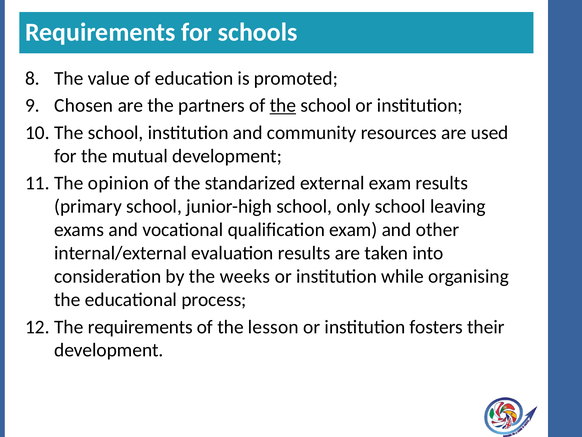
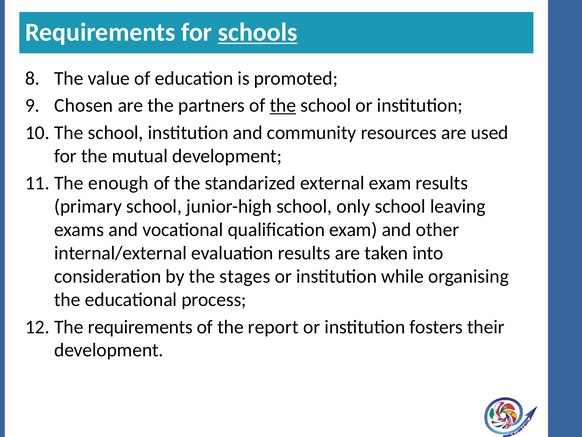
schools underline: none -> present (258, 32)
opinion: opinion -> enough (118, 183)
weeks: weeks -> stages (245, 276)
lesson: lesson -> report (273, 327)
